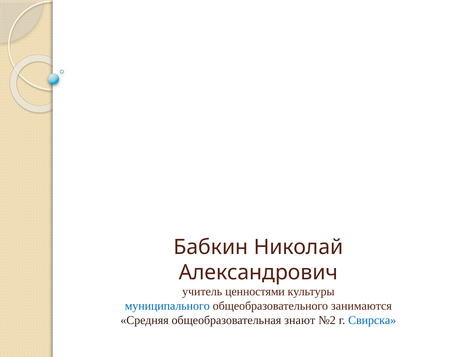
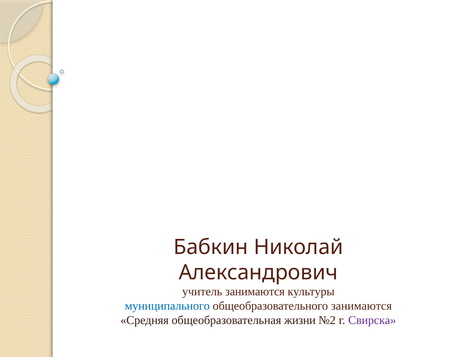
учитель ценностями: ценностями -> занимаются (255, 292)
знают: знают -> жизни (300, 320)
Свирска colour: blue -> purple (372, 320)
